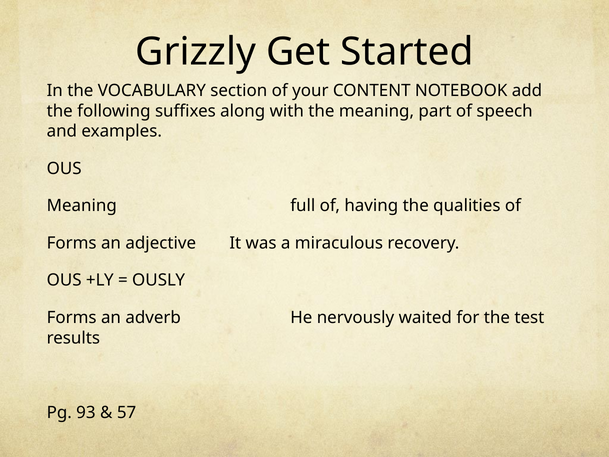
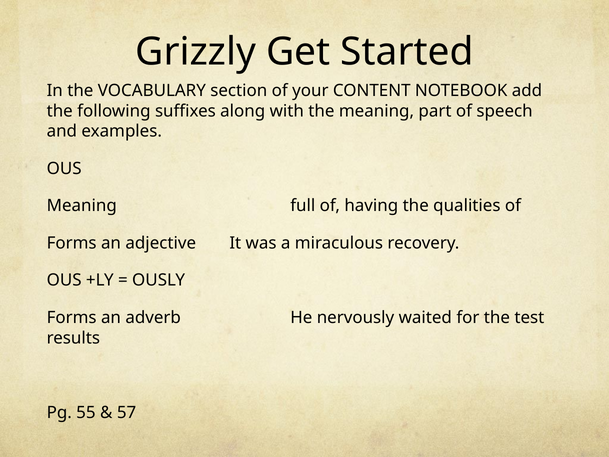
93: 93 -> 55 (86, 412)
